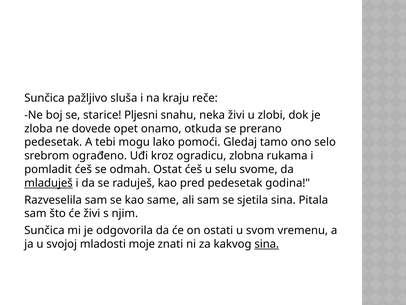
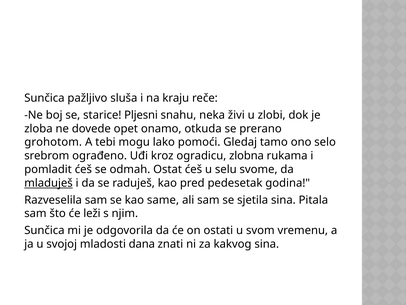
pedesetak: pedesetak -> grohotom (53, 142)
će živi: živi -> leži (92, 213)
moje: moje -> dana (142, 244)
sina underline: present -> none (267, 244)
